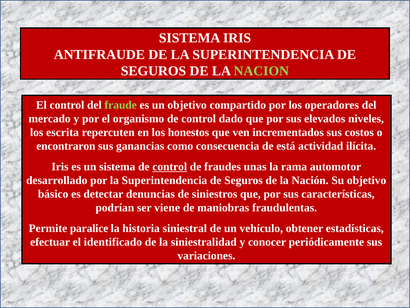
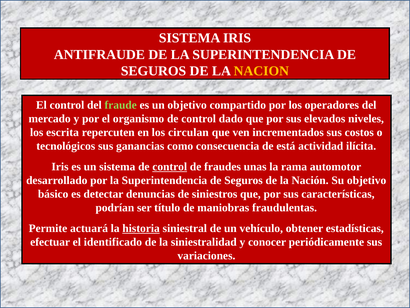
NACION colour: light green -> yellow (261, 71)
honestos: honestos -> circulan (188, 132)
encontraron: encontraron -> tecnológicos (66, 146)
viene: viene -> título (167, 207)
paralice: paralice -> actuará (89, 228)
historia underline: none -> present (141, 228)
